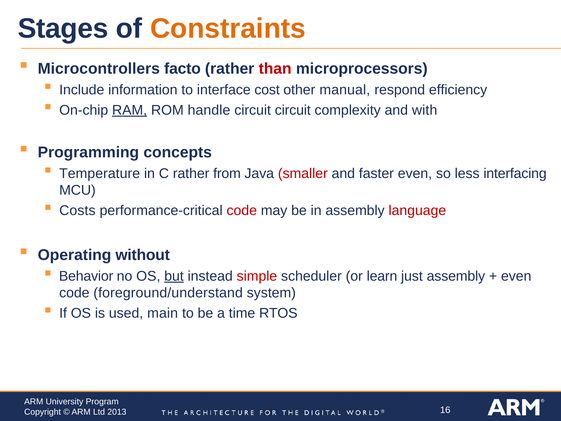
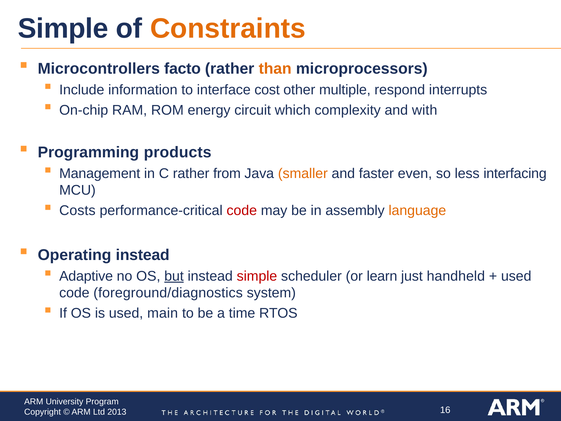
Stages: Stages -> Simple (63, 28)
than colour: red -> orange (275, 69)
manual: manual -> multiple (345, 90)
efficiency: efficiency -> interrupts (458, 90)
RAM underline: present -> none (130, 110)
handle: handle -> energy (209, 110)
circuit circuit: circuit -> which (293, 110)
concepts: concepts -> products (178, 152)
Temperature: Temperature -> Management (100, 173)
smaller colour: red -> orange (303, 173)
language colour: red -> orange (417, 210)
Operating without: without -> instead (143, 255)
Behavior: Behavior -> Adaptive (86, 276)
just assembly: assembly -> handheld (456, 276)
even: even -> used (516, 276)
foreground/understand: foreground/understand -> foreground/diagnostics (168, 293)
